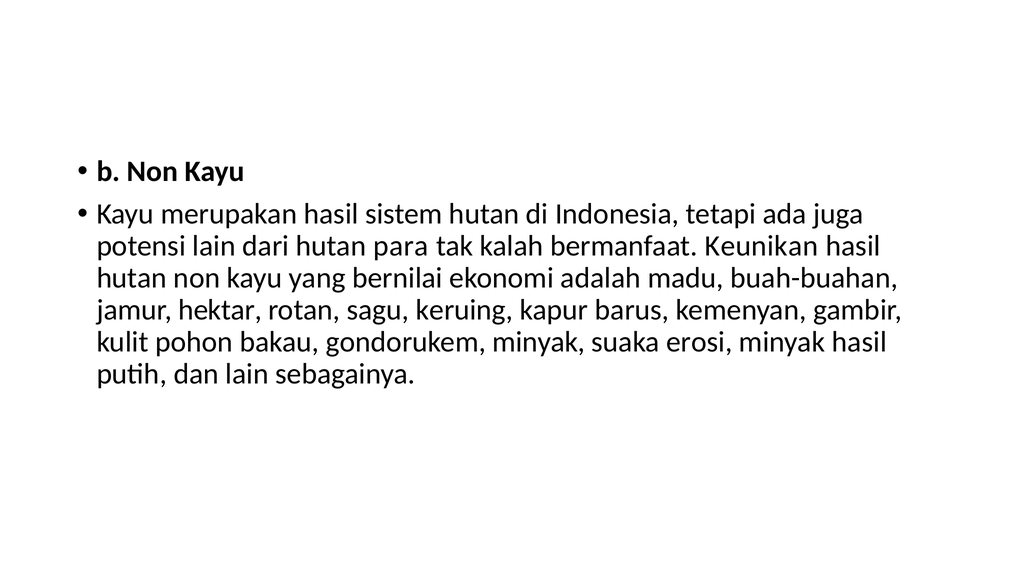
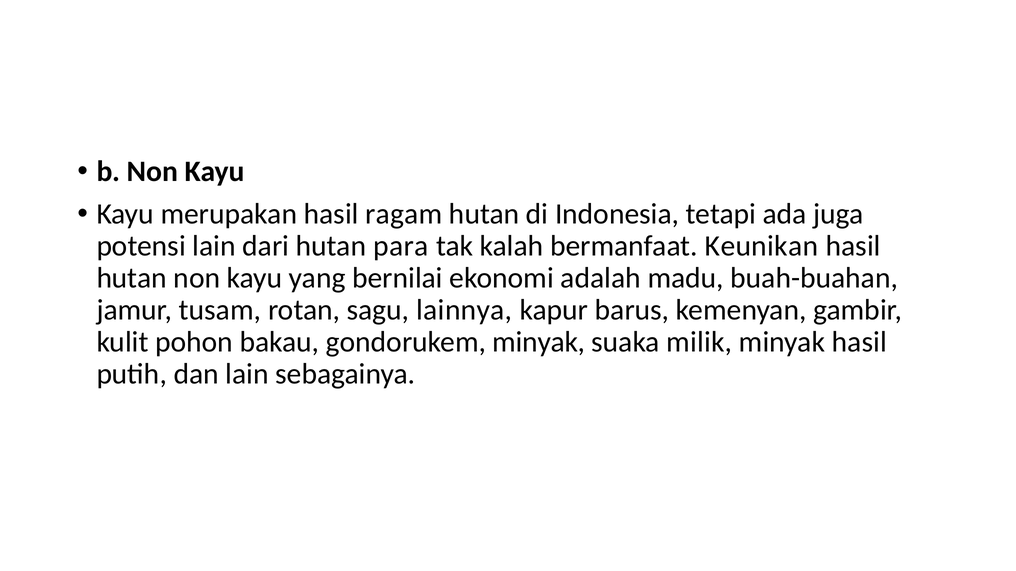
sistem: sistem -> ragam (404, 214)
hektar: hektar -> tusam (220, 310)
keruing: keruing -> lainnya (464, 310)
erosi: erosi -> milik (699, 342)
